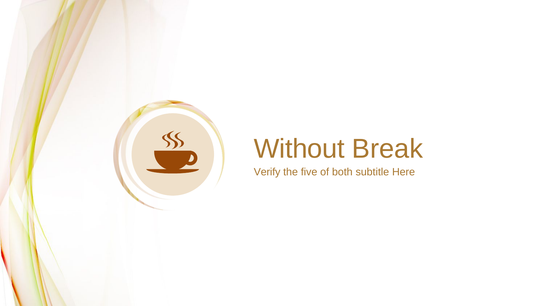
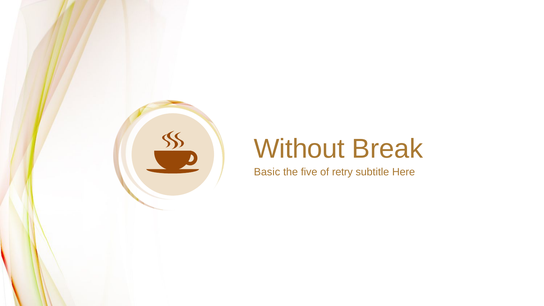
Verify: Verify -> Basic (267, 172)
both: both -> retry (342, 172)
